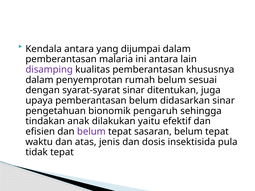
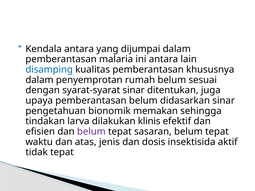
disamping colour: purple -> blue (49, 70)
pengaruh: pengaruh -> memakan (155, 111)
anak: anak -> larva (78, 121)
yaitu: yaitu -> klinis (149, 121)
pula: pula -> aktif (228, 142)
